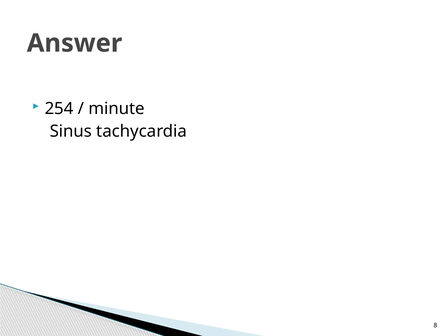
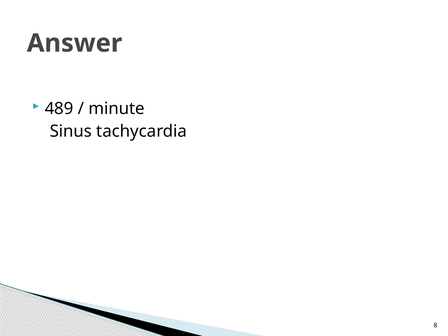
254: 254 -> 489 (59, 109)
